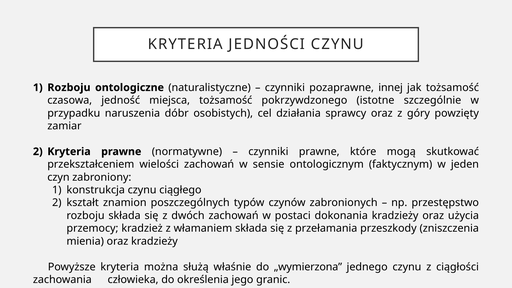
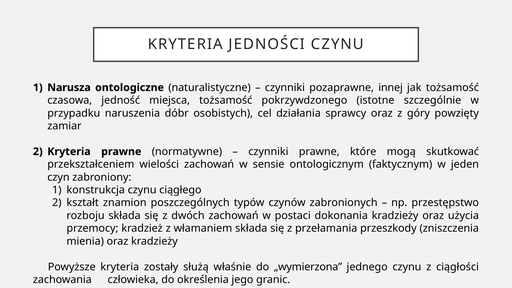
Rozboju: Rozboju -> Narusza (69, 88)
można: można -> zostały (161, 267)
